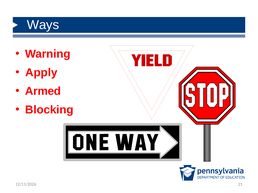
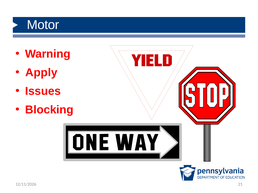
Ways: Ways -> Motor (43, 25)
Armed: Armed -> Issues (43, 91)
